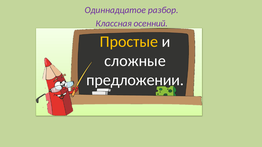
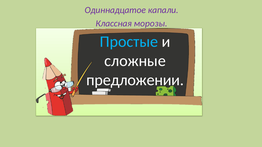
разбор: разбор -> капали (163, 10)
осенний: осенний -> морозы (151, 24)
Простые colour: yellow -> light blue (129, 42)
